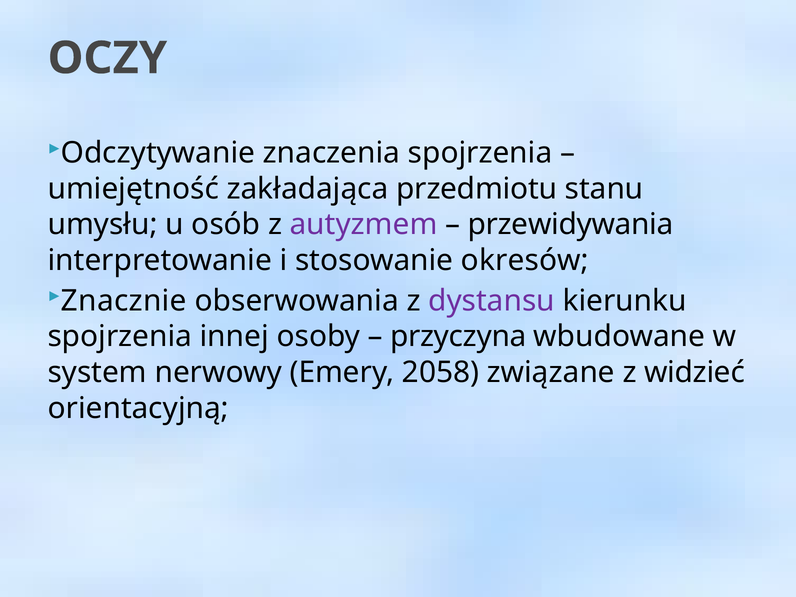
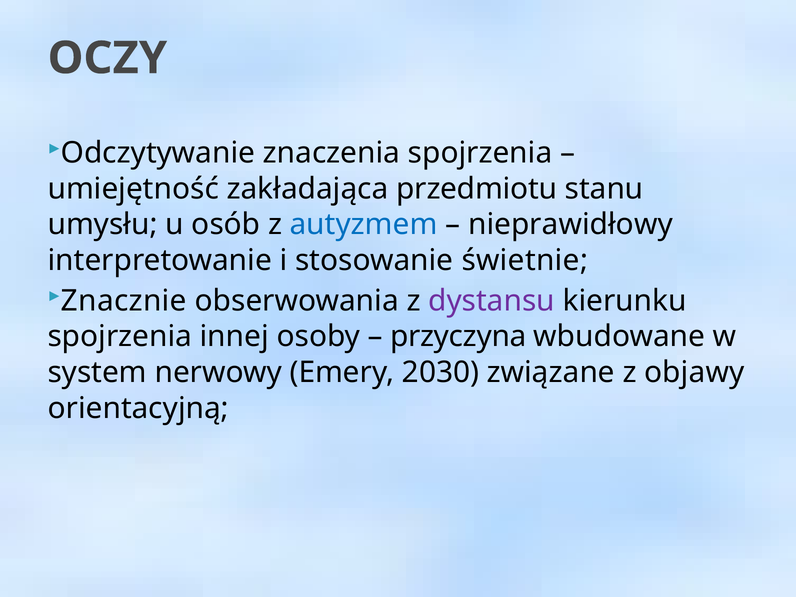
autyzmem colour: purple -> blue (364, 225)
przewidywania: przewidywania -> nieprawidłowy (570, 225)
okresów: okresów -> świetnie (525, 260)
2058: 2058 -> 2030 (441, 372)
widzieć: widzieć -> objawy (694, 372)
